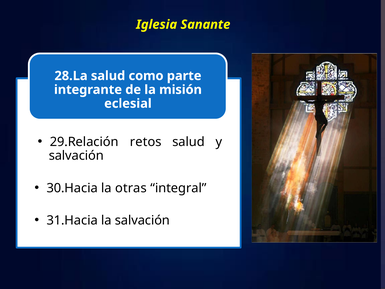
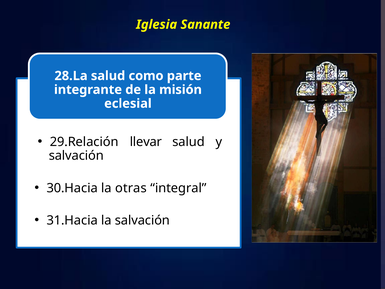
retos: retos -> llevar (146, 142)
